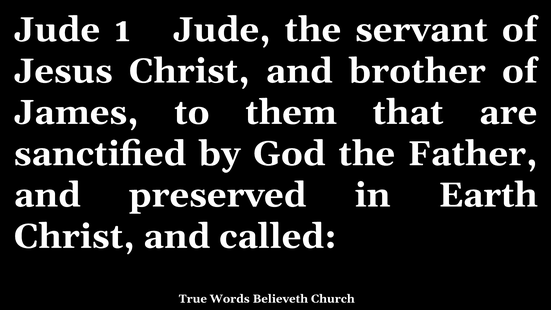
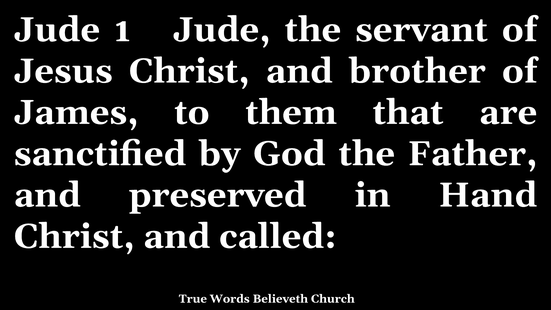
Earth: Earth -> Hand (488, 195)
